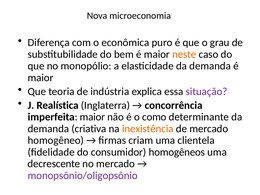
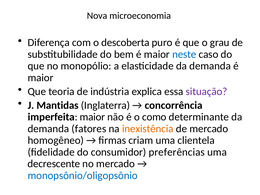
econômica: econômica -> descoberta (125, 43)
neste colour: orange -> blue (184, 54)
Realística: Realística -> Mantidas (58, 105)
criativa: criativa -> fatores (89, 129)
homogêneos: homogêneos -> preferências (177, 152)
monopsônio/oligopsônio colour: purple -> blue (83, 175)
